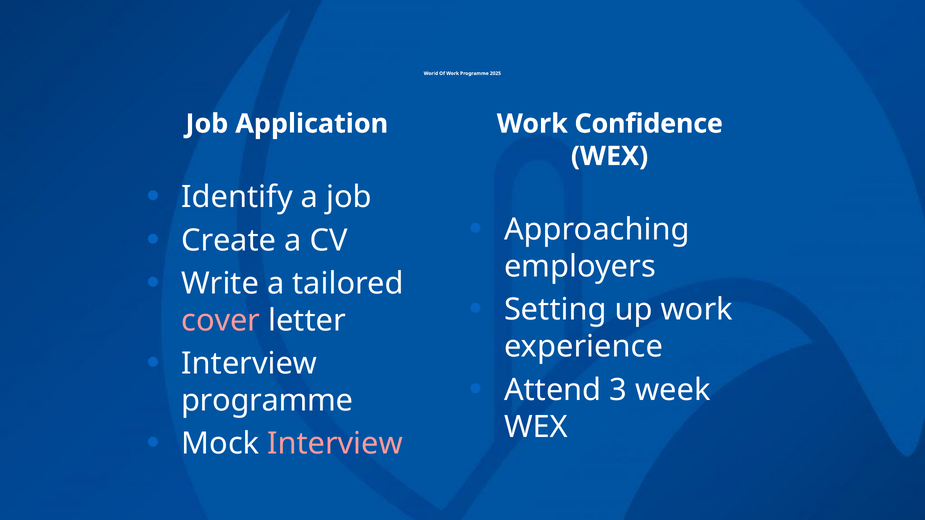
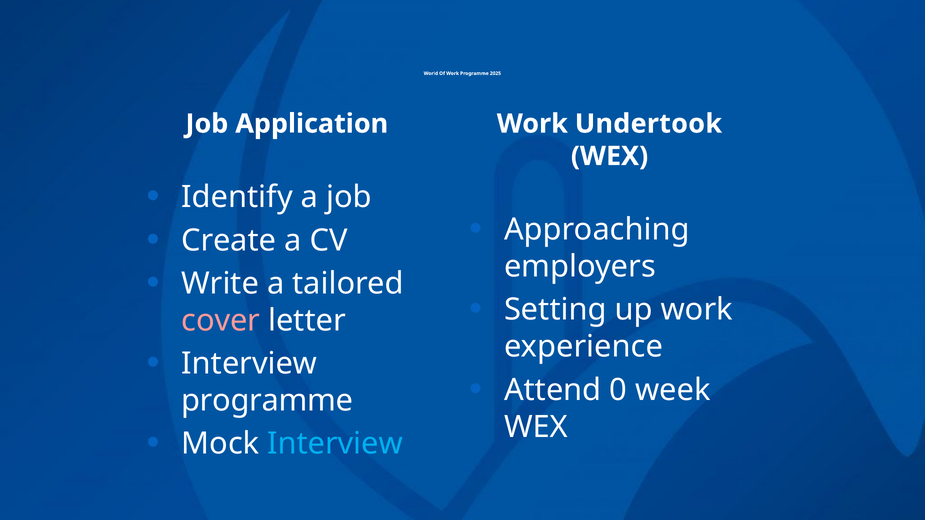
Confidence: Confidence -> Undertook (648, 124)
3: 3 -> 0 (618, 390)
Interview colour: pink -> light blue (335, 444)
